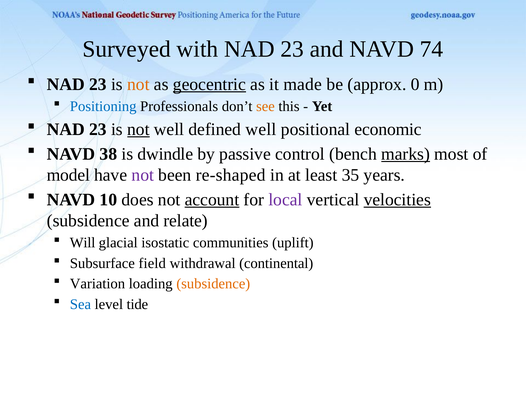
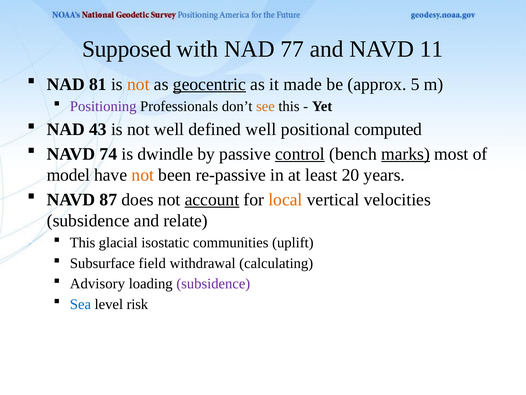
Surveyed: Surveyed -> Supposed (127, 49)
with NAD 23: 23 -> 77 (292, 49)
74: 74 -> 11 (431, 49)
23: 23 -> 81 (98, 84)
0: 0 -> 5 (415, 84)
Positioning colour: blue -> purple (103, 106)
23: 23 -> 43 (98, 129)
not underline: present -> none (138, 129)
economic: economic -> computed (388, 129)
38: 38 -> 74 (108, 154)
control underline: none -> present (300, 154)
not colour: purple -> orange (143, 175)
re-shaped: re-shaped -> re-passive (231, 175)
35: 35 -> 20 (350, 175)
10: 10 -> 87 (108, 199)
local colour: purple -> orange (285, 199)
velocities underline: present -> none (397, 199)
Will: Will -> This (83, 242)
continental: continental -> calculating (276, 263)
Variation: Variation -> Advisory (97, 283)
subsidence colour: orange -> purple (213, 283)
tide: tide -> risk (137, 304)
